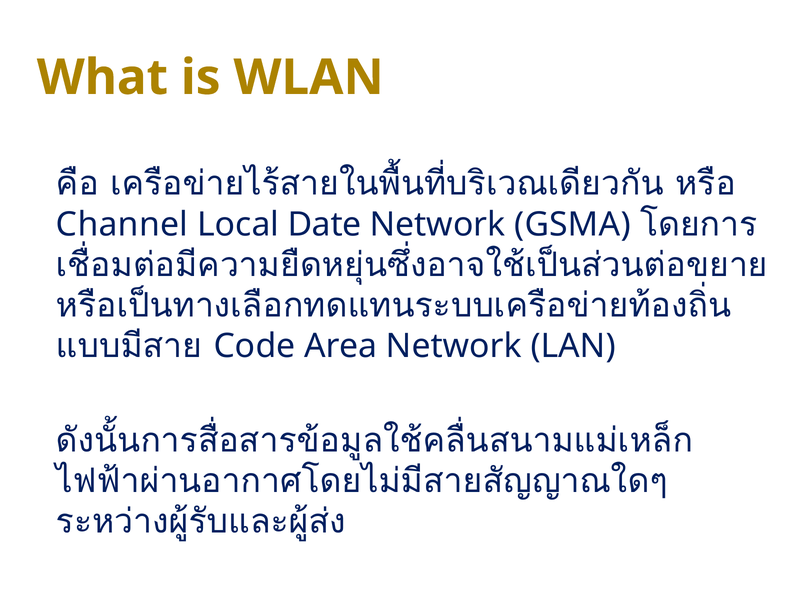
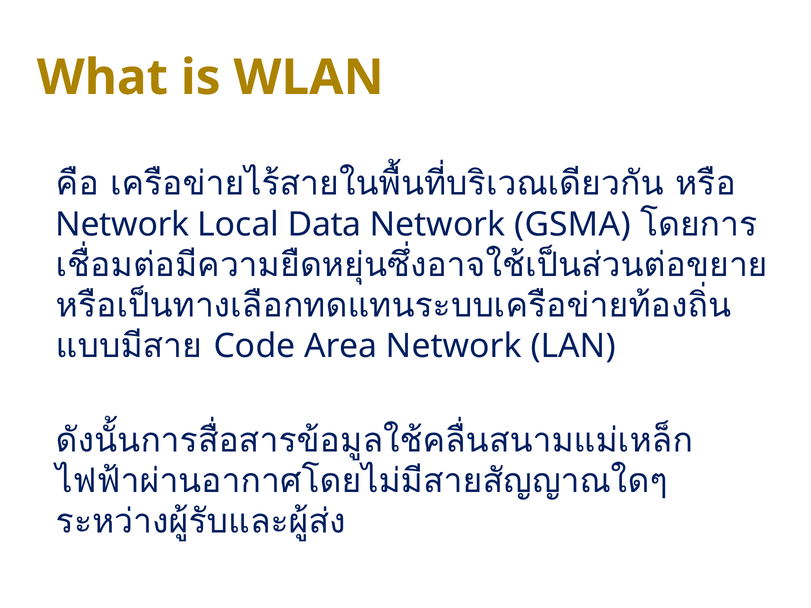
Channel: Channel -> Network (122, 224)
Date: Date -> Data (325, 224)
